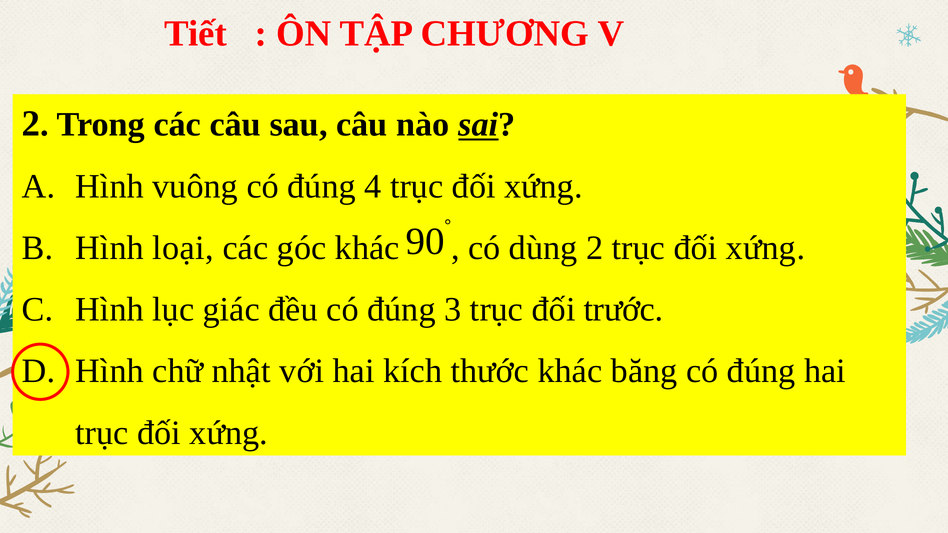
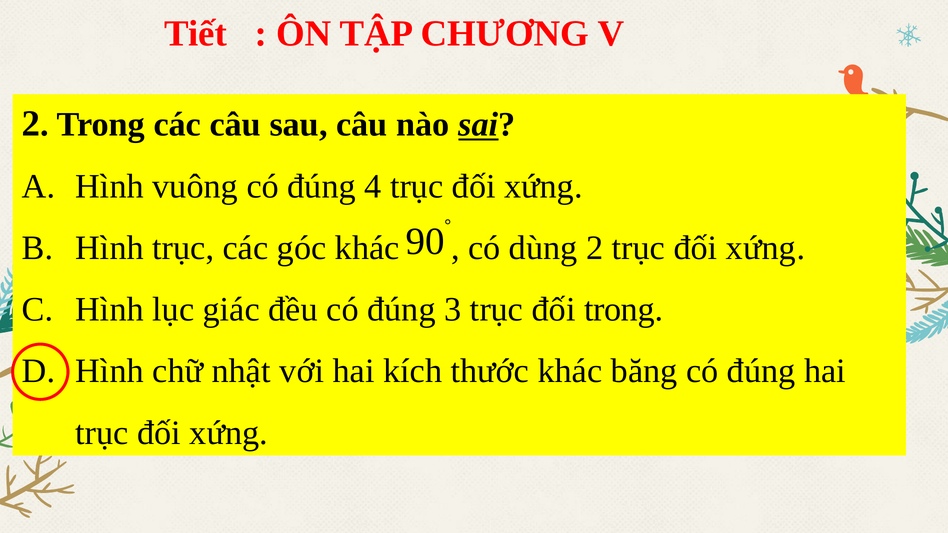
Hình loại: loại -> trục (183, 248)
đối trước: trước -> trong (624, 310)
